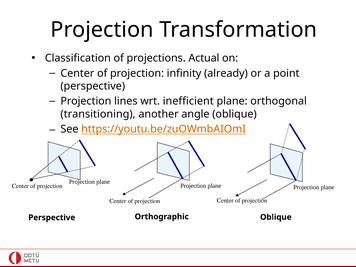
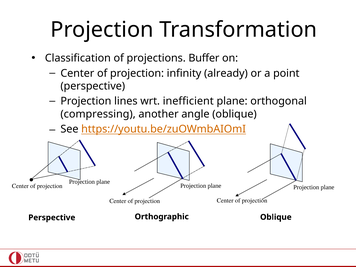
Actual: Actual -> Buffer (204, 58)
transitioning: transitioning -> compressing (98, 114)
